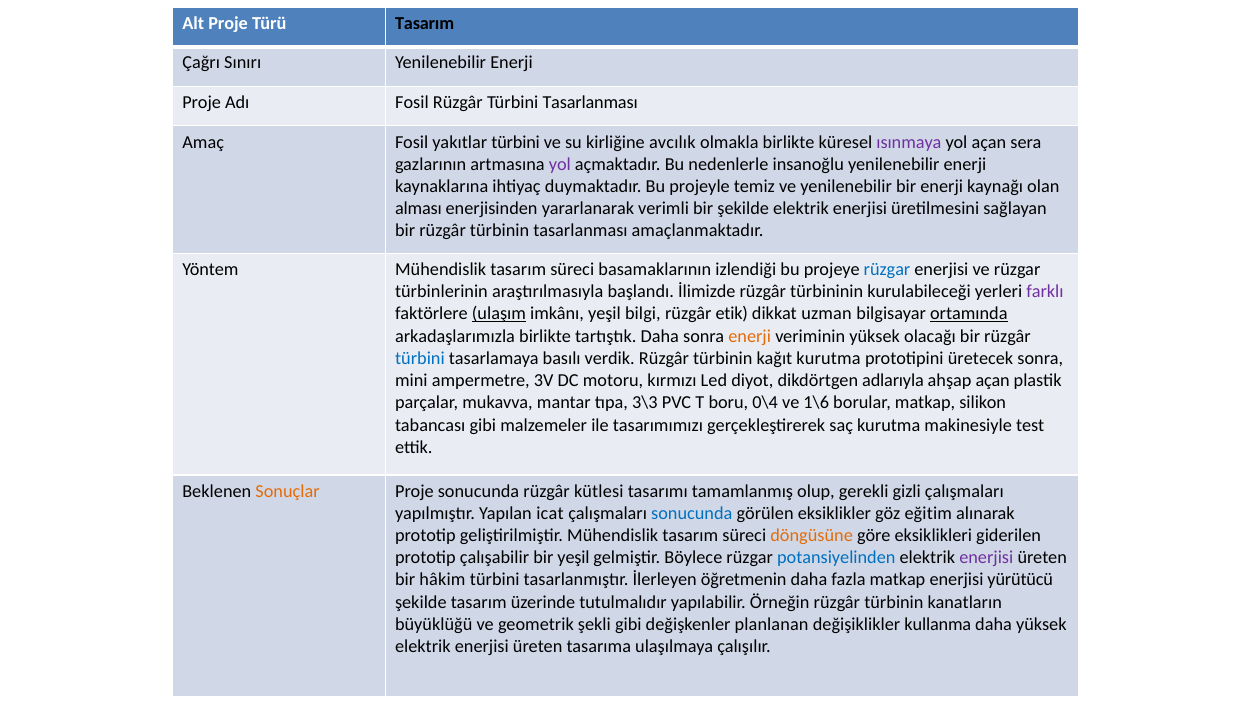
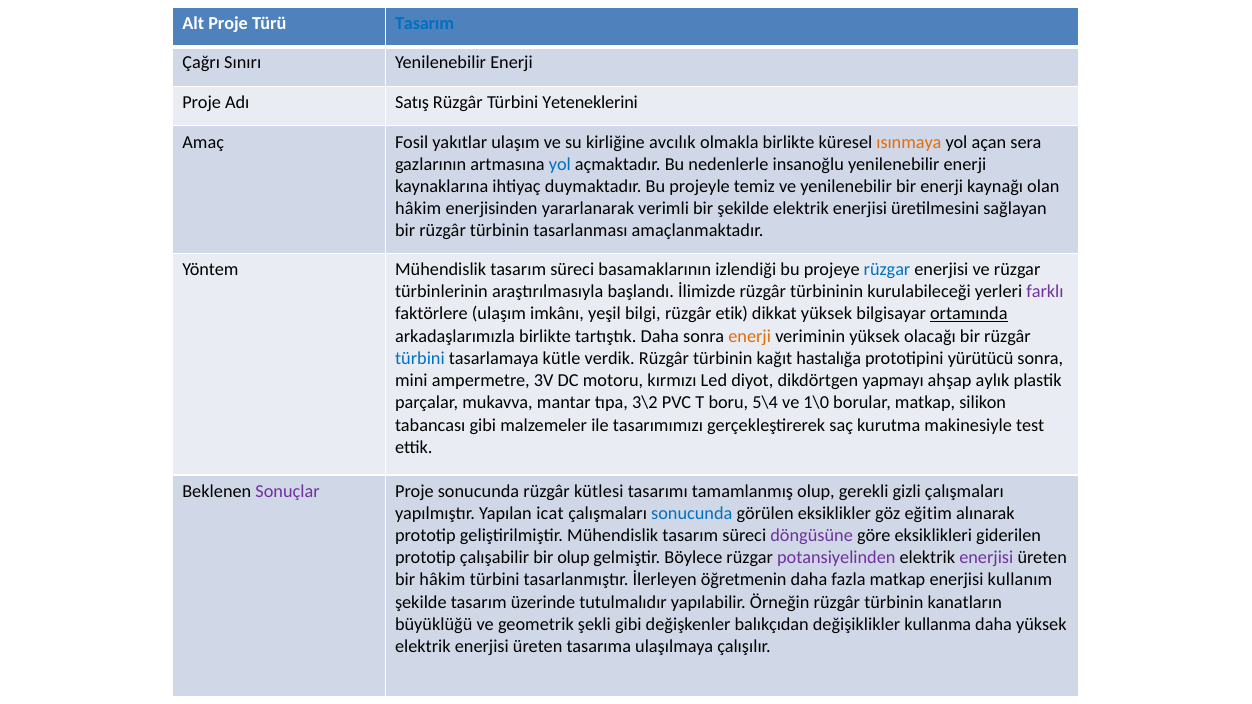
Tasarım colour: black -> blue (425, 23)
Adı Fosil: Fosil -> Satış (412, 102)
Türbini Tasarlanması: Tasarlanması -> Yeteneklerini (590, 102)
yakıtlar türbini: türbini -> ulaşım (516, 142)
ısınmaya colour: purple -> orange (909, 142)
yol colour: purple -> blue (560, 164)
alması: alması -> hâkim (418, 209)
ulaşım underline: present -> none (499, 314)
dikkat uzman: uzman -> yüksek (827, 314)
basılı: basılı -> kütle (562, 358)
kağıt kurutma: kurutma -> hastalığa (829, 358)
üretecek: üretecek -> yürütücü (981, 358)
adlarıyla: adlarıyla -> yapmayı (893, 381)
ahşap açan: açan -> aylık (993, 381)
3\3: 3\3 -> 3\2 (645, 403)
0\4: 0\4 -> 5\4 (765, 403)
1\6: 1\6 -> 1\0 (816, 403)
Sonuçlar colour: orange -> purple (288, 491)
döngüsüne colour: orange -> purple (812, 536)
bir yeşil: yeşil -> olup (573, 558)
potansiyelinden colour: blue -> purple (836, 558)
yürütücü: yürütücü -> kullanım (1020, 580)
planlanan: planlanan -> balıkçıdan (772, 625)
